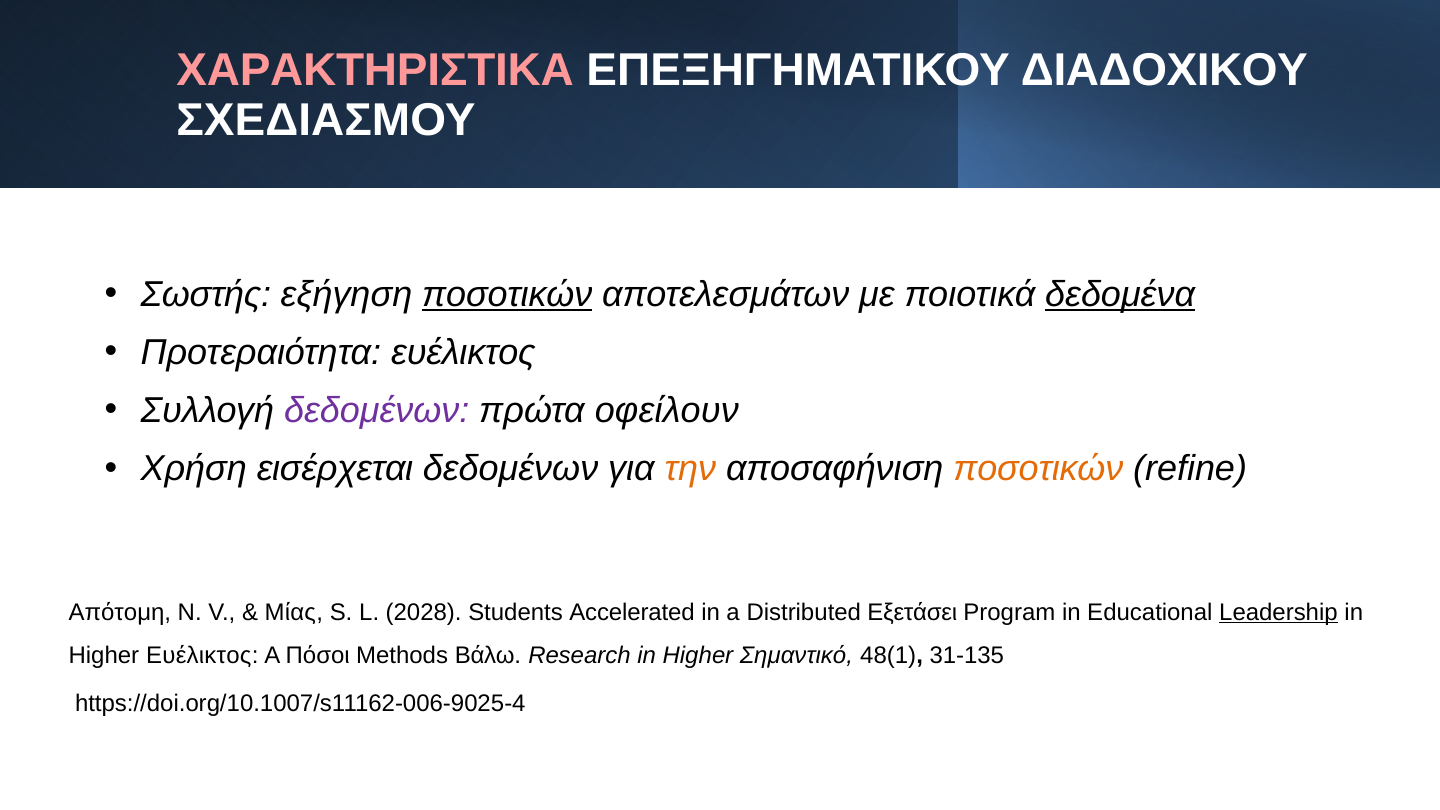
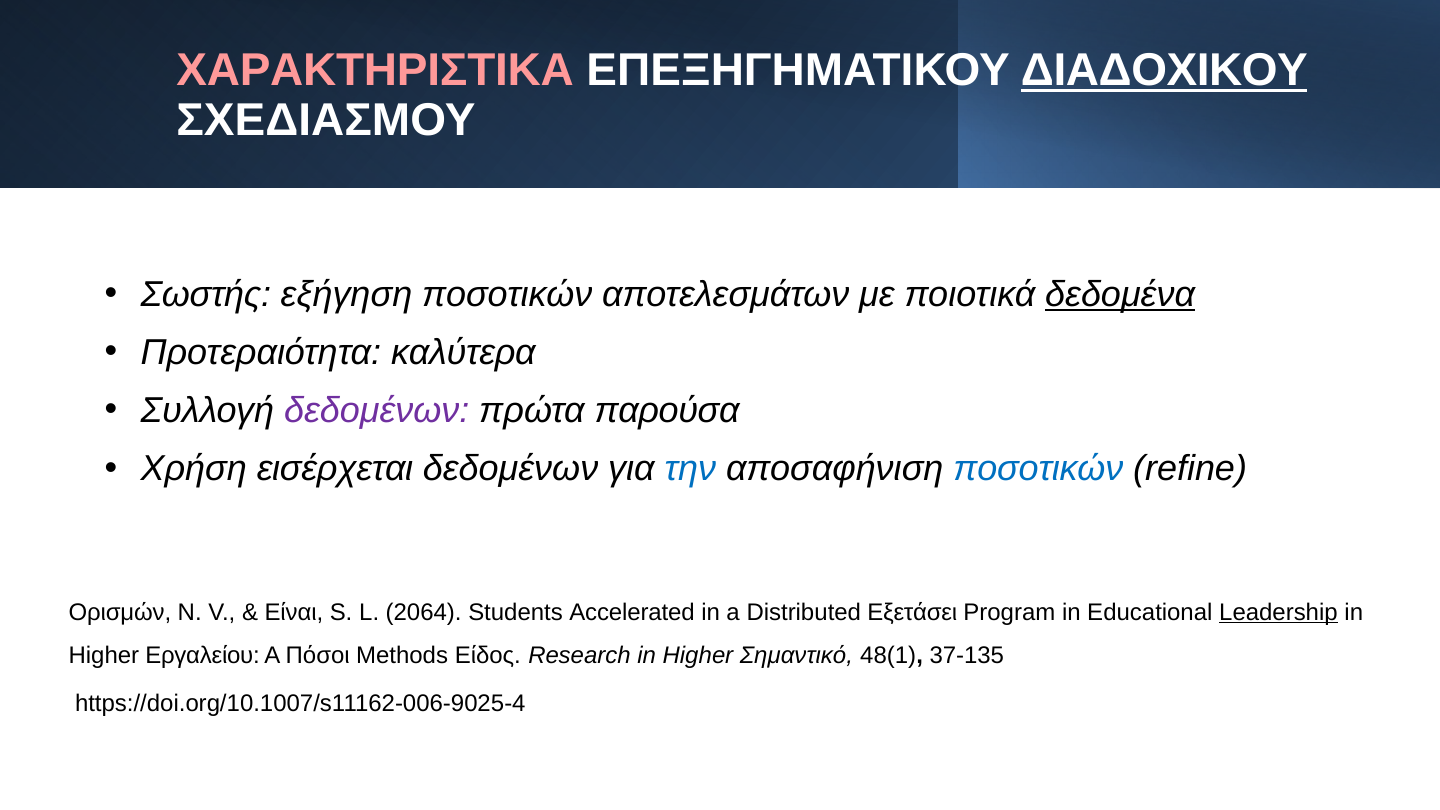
ΔΙΑΔΟΧΙΚΟΥ underline: none -> present (1164, 71)
ποσοτικών underline: present -> none (507, 294)
Προτεραιότητα ευέλικτος: ευέλικτος -> καλύτερα (463, 352)
οφείλουν: οφείλουν -> παρούσα (667, 410)
την colour: orange -> blue (690, 469)
ποσοτικών colour: orange -> blue (1038, 469)
Απότομη: Απότομη -> Ορισμών (120, 612)
Μίας: Μίας -> Είναι (294, 612)
2028: 2028 -> 2064 (424, 612)
Higher Ευέλικτος: Ευέλικτος -> Εργαλείου (203, 656)
Βάλω: Βάλω -> Είδος (488, 656)
31-135: 31-135 -> 37-135 (967, 656)
